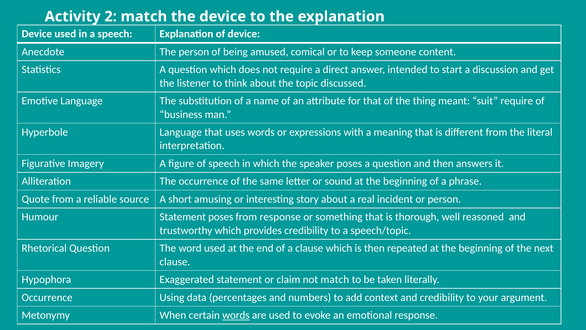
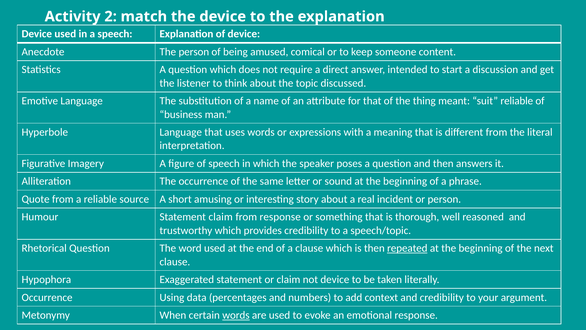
suit require: require -> reliable (517, 101)
Statement poses: poses -> claim (221, 217)
repeated underline: none -> present (407, 248)
not match: match -> device (335, 279)
